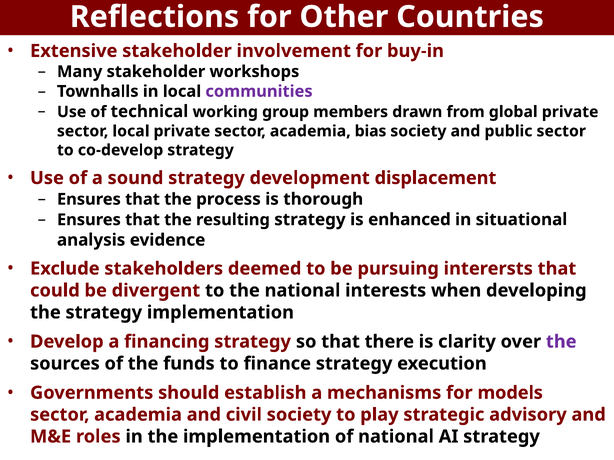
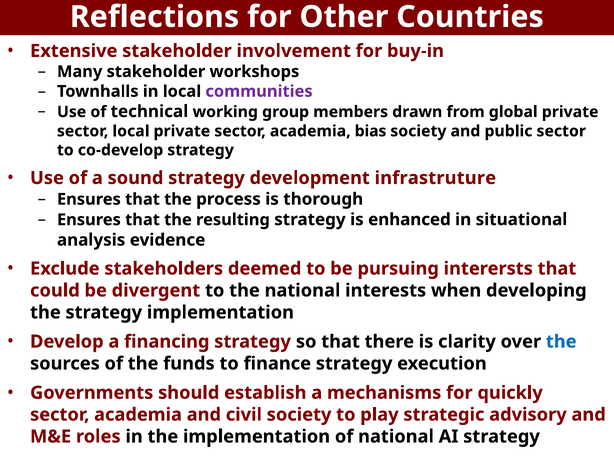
displacement: displacement -> infrastruture (435, 178)
the colour: purple -> blue (561, 342)
models: models -> quickly (510, 393)
